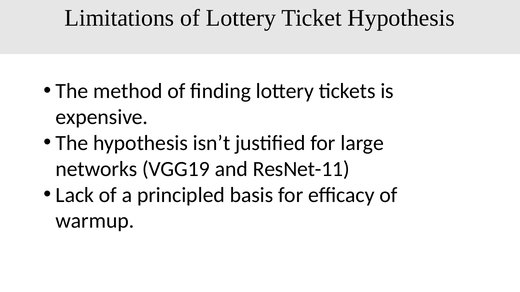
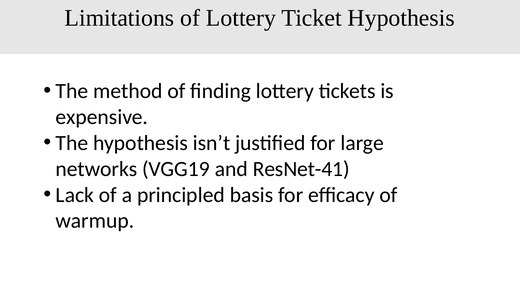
ResNet-11: ResNet-11 -> ResNet-41 (301, 169)
